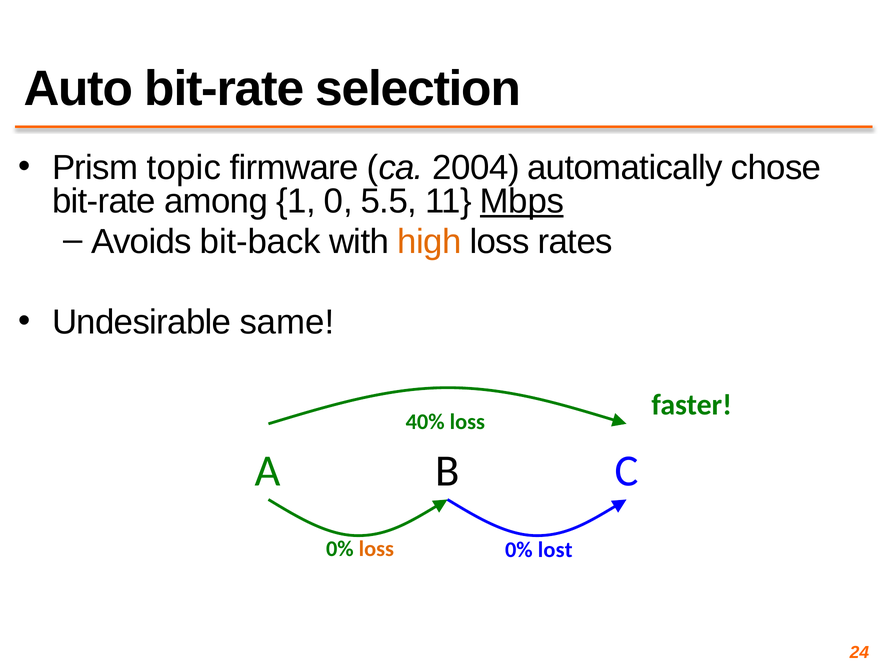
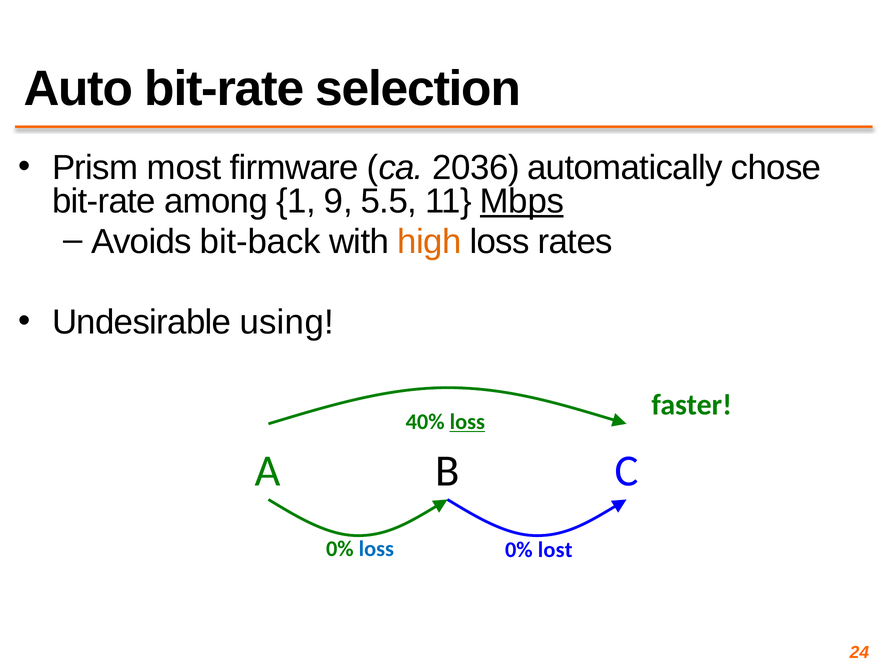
topic: topic -> most (184, 168)
2004: 2004 -> 2036 (476, 168)
0: 0 -> 9 (338, 201)
same: same -> using (287, 323)
loss underline: none -> present (467, 422)
loss colour: orange -> blue (376, 549)
